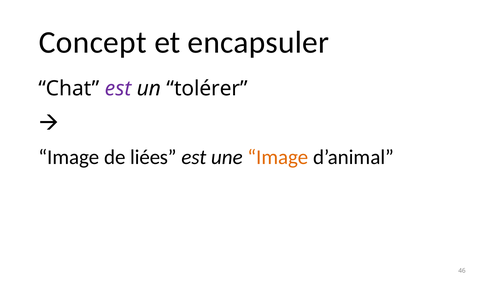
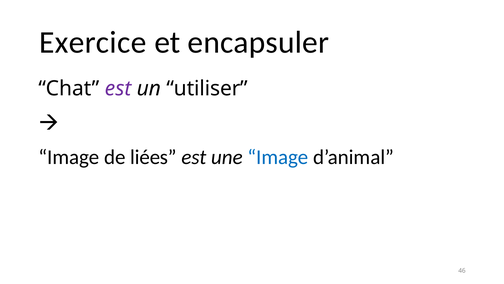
Concept: Concept -> Exercice (93, 42)
tolérer: tolérer -> utiliser (207, 89)
Image colour: orange -> blue (278, 157)
